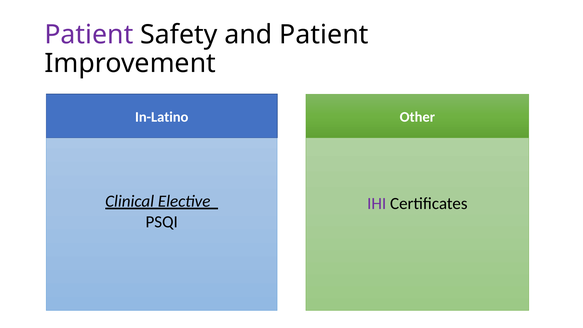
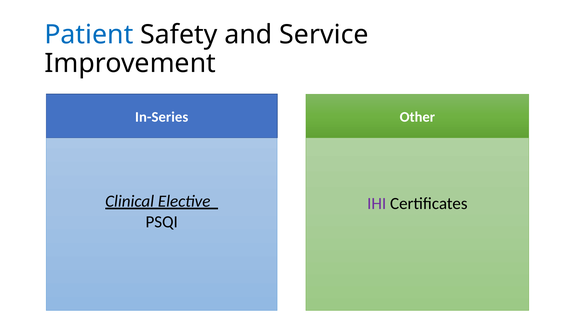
Patient colour: purple -> blue (89, 35)
and Patient: Patient -> Service (324, 35)
In-Latino: In-Latino -> In-Series (162, 117)
